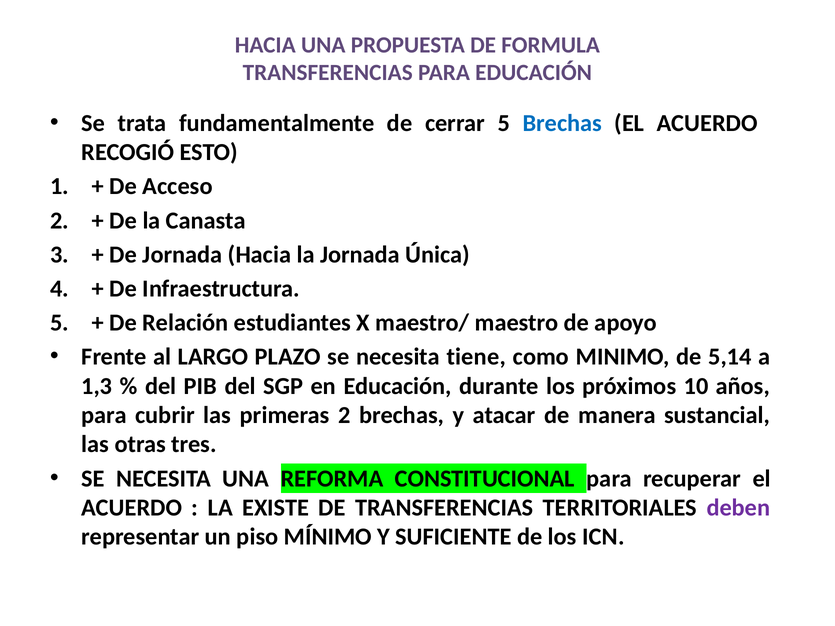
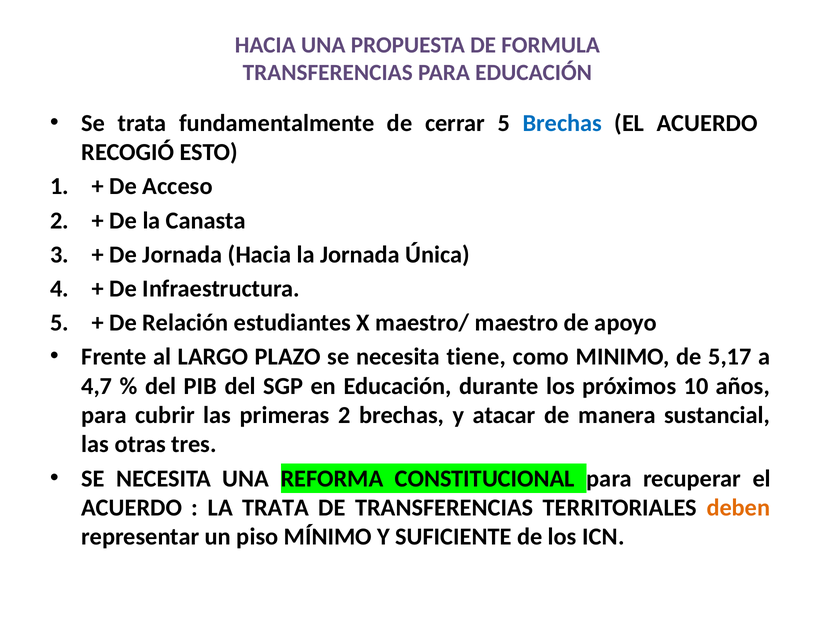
5,14: 5,14 -> 5,17 (730, 357)
1,3: 1,3 -> 4,7 (97, 386)
LA EXISTE: EXISTE -> TRATA (276, 508)
deben colour: purple -> orange (738, 508)
